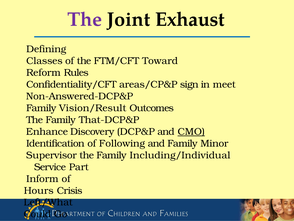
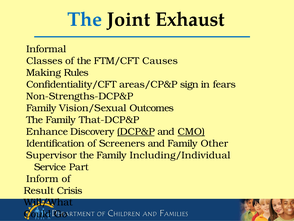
The colour: purple -> blue (85, 19)
Defining: Defining -> Informal (46, 49)
Toward: Toward -> Causes (160, 61)
Reform: Reform -> Making (44, 73)
meet: meet -> fears (224, 84)
Non-Answered-DCP&P: Non-Answered-DCP&P -> Non-Strengths-DCP&P (80, 96)
Vision/Result: Vision/Result -> Vision/Sexual (93, 108)
DCP&P underline: none -> present (136, 131)
Following: Following -> Screeners (122, 143)
Minor: Minor -> Other (214, 143)
Hours: Hours -> Result (39, 190)
Left/What: Left/What -> Will/What (48, 202)
